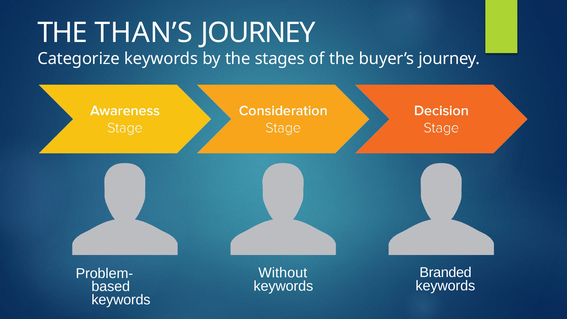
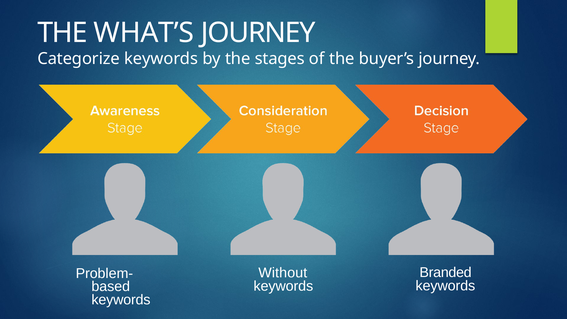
THAN’S: THAN’S -> WHAT’S (144, 33)
